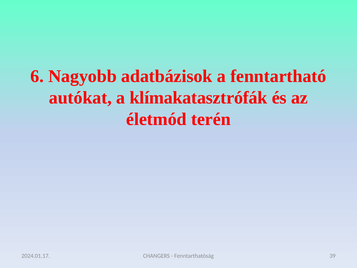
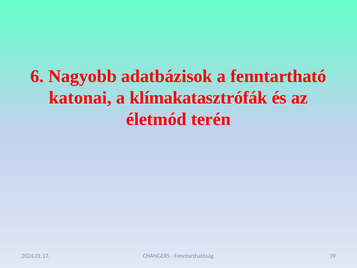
autókat: autókat -> katonai (80, 98)
